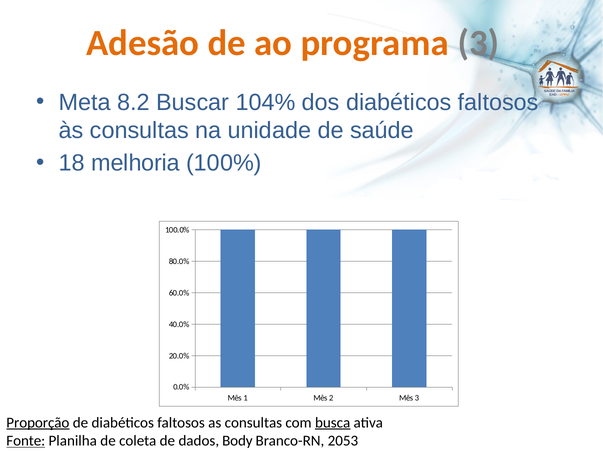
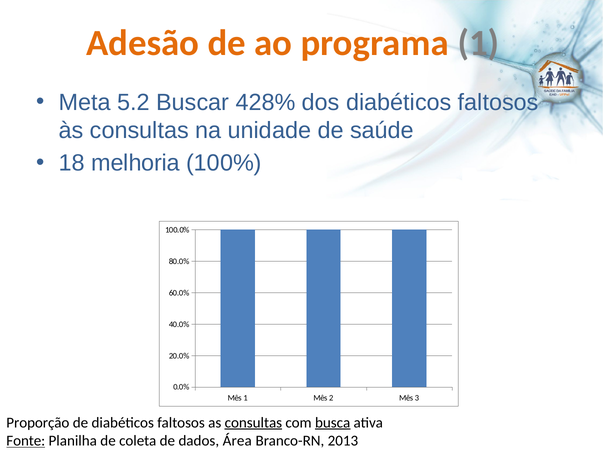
programa 3: 3 -> 1 (478, 43)
8.2: 8.2 -> 5.2 (134, 102)
104%: 104% -> 428% (266, 102)
Proporção underline: present -> none (38, 423)
consultas underline: none -> present (253, 423)
Body: Body -> Área (237, 441)
2053: 2053 -> 2013 (343, 441)
